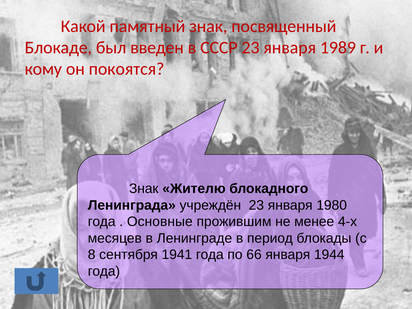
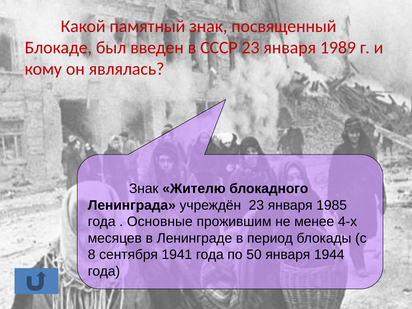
покоятся: покоятся -> являлась (127, 69)
1980: 1980 -> 1985 (332, 205)
66: 66 -> 50 (254, 255)
